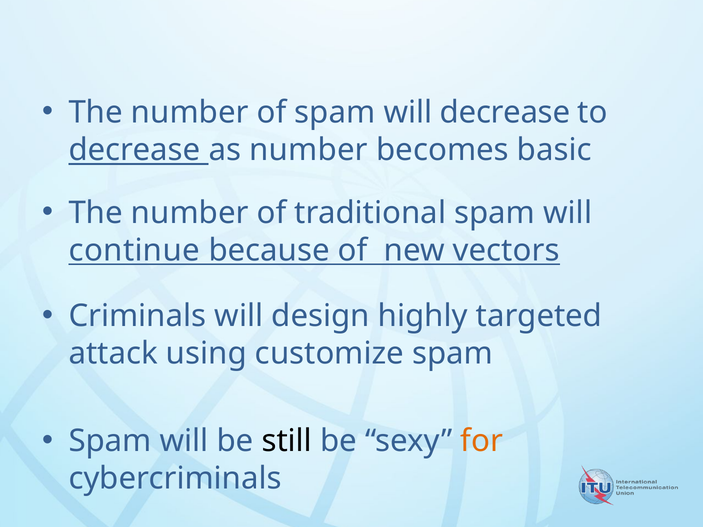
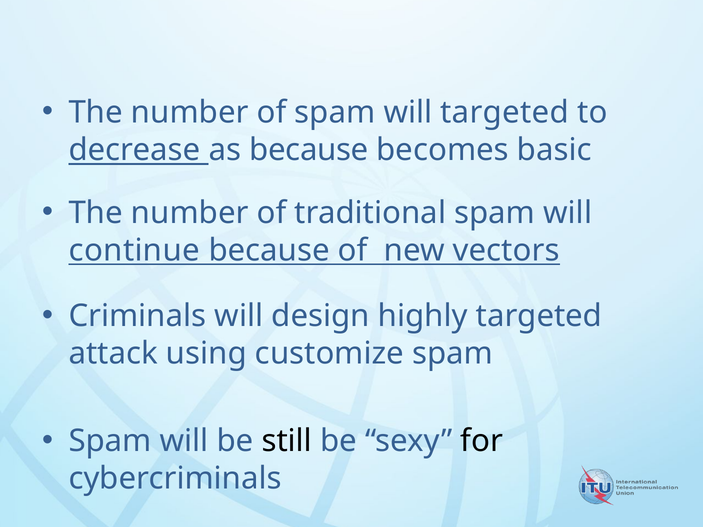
will decrease: decrease -> targeted (505, 112)
as number: number -> because (309, 150)
for colour: orange -> black (482, 441)
